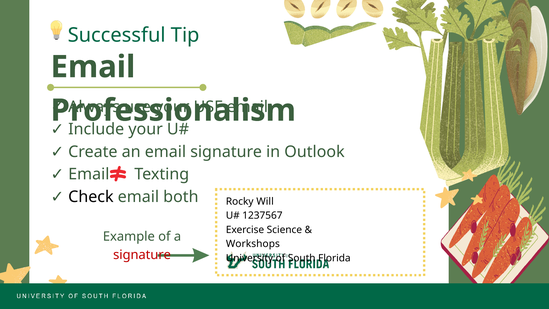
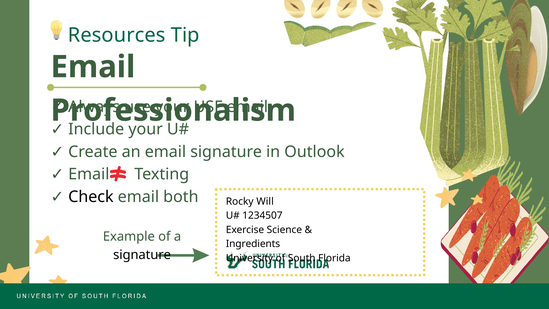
Successful: Successful -> Resources (117, 35)
1237567: 1237567 -> 1234507 (262, 216)
Workshops: Workshops -> Ingredients (253, 244)
signature colour: red -> black (142, 255)
